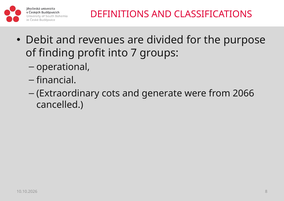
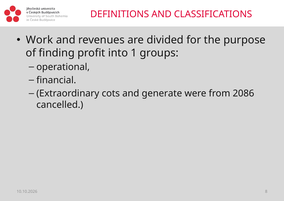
Debit: Debit -> Work (39, 40)
7: 7 -> 1 (134, 53)
2066: 2066 -> 2086 (243, 93)
